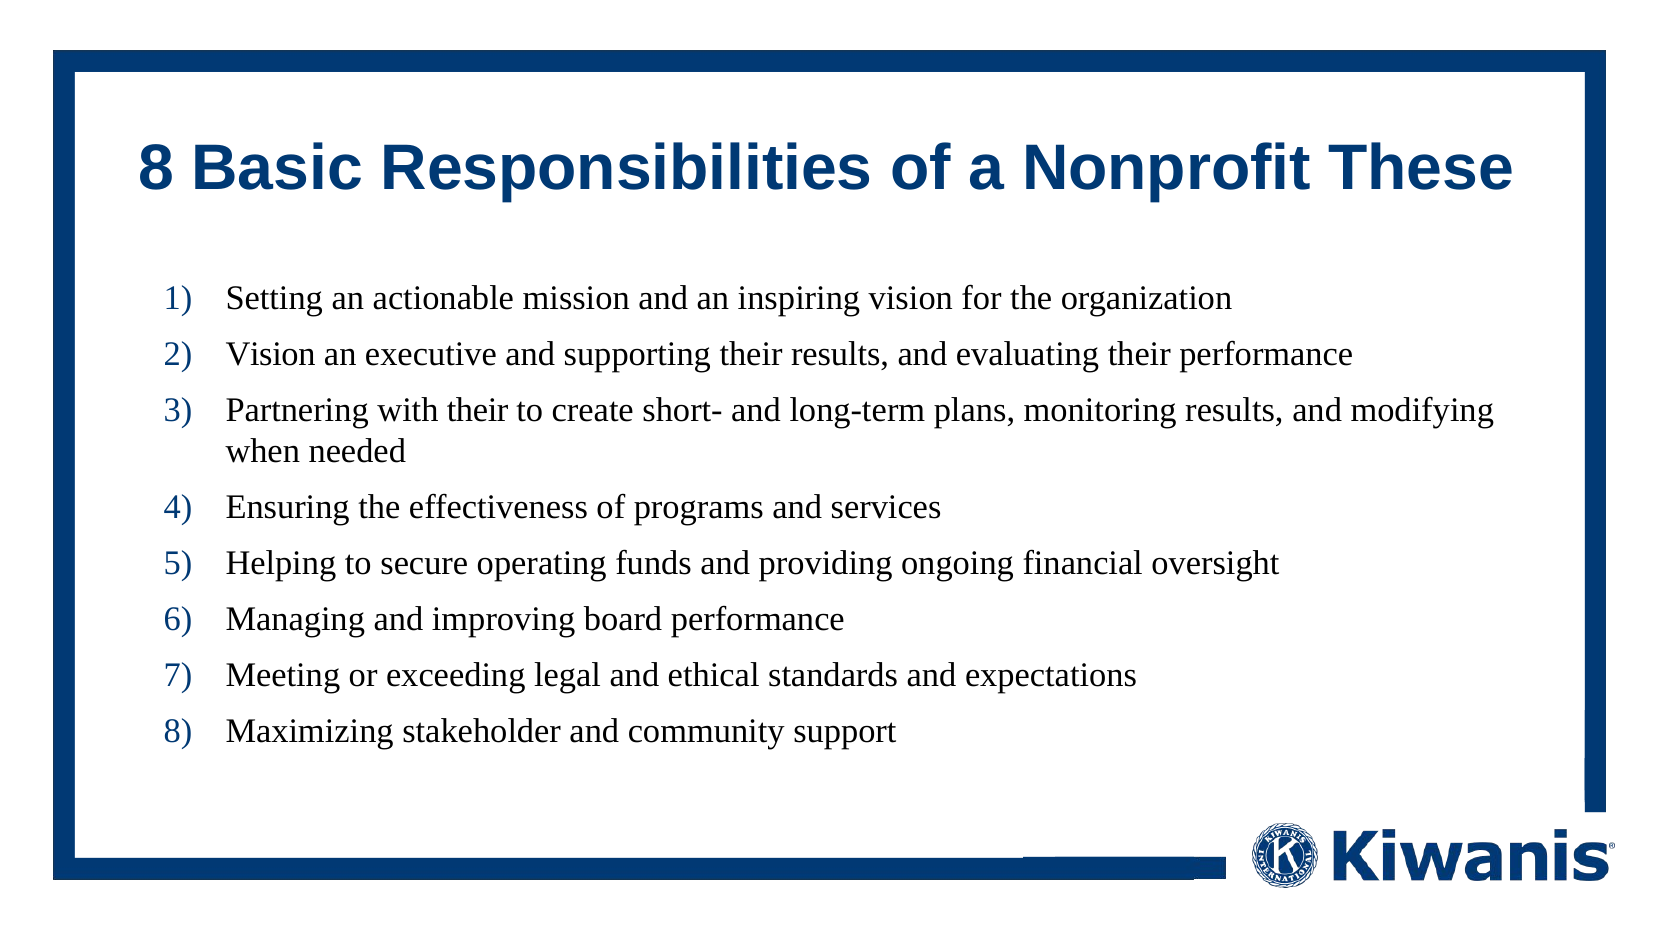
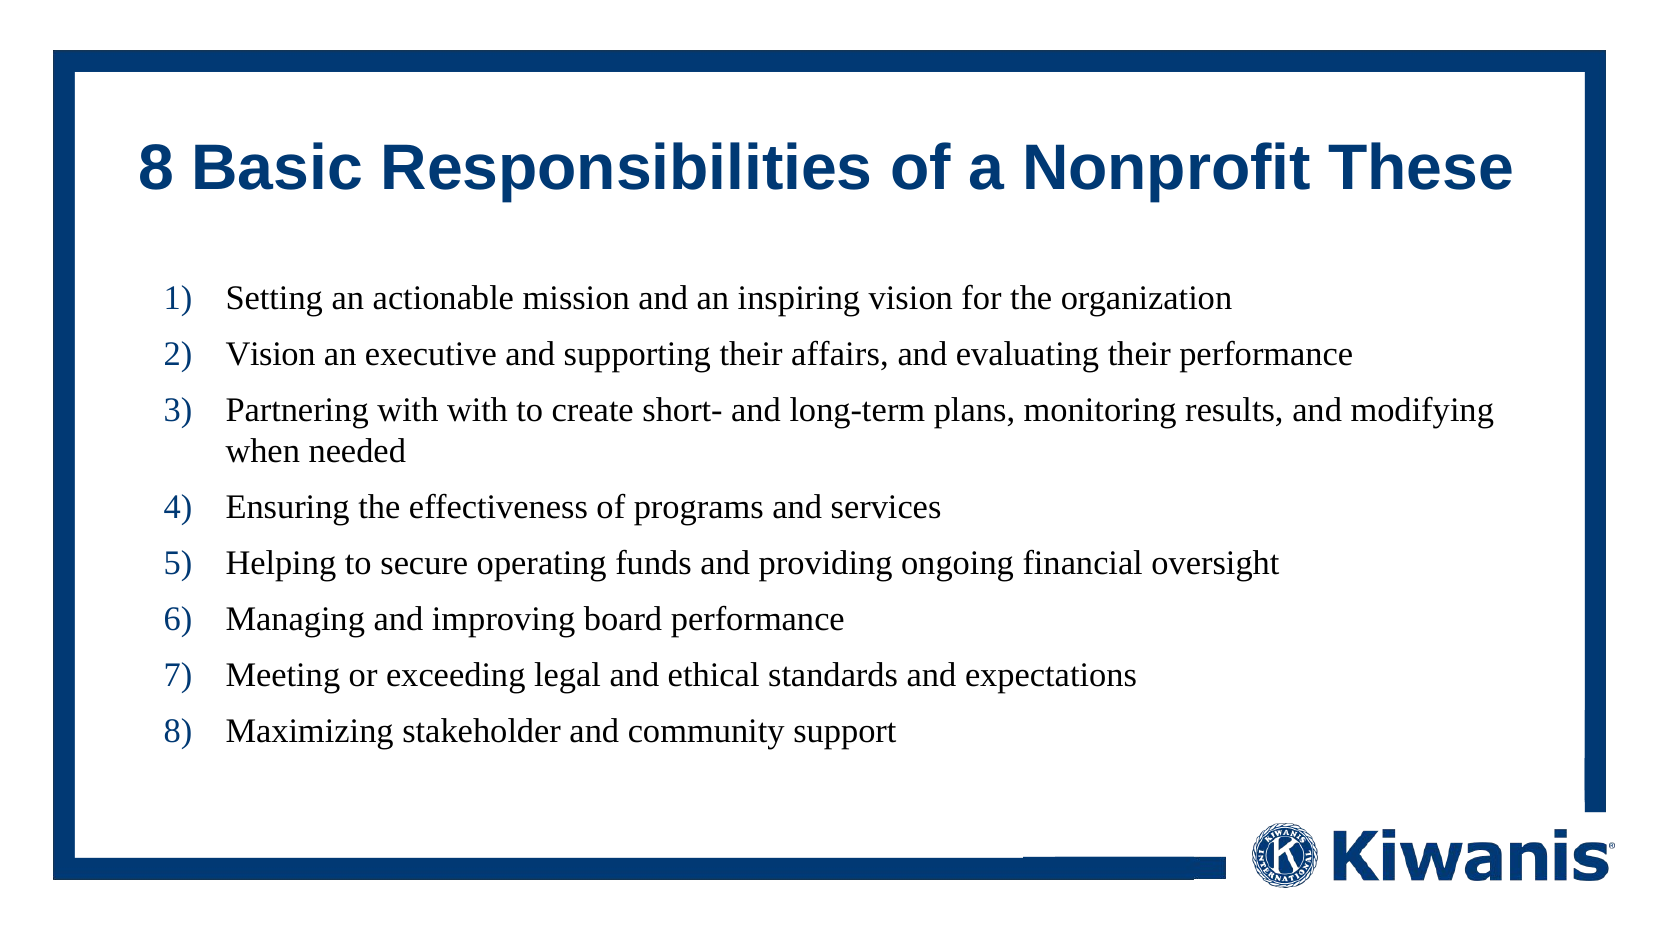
their results: results -> affairs (840, 354)
with their: their -> with (478, 410)
